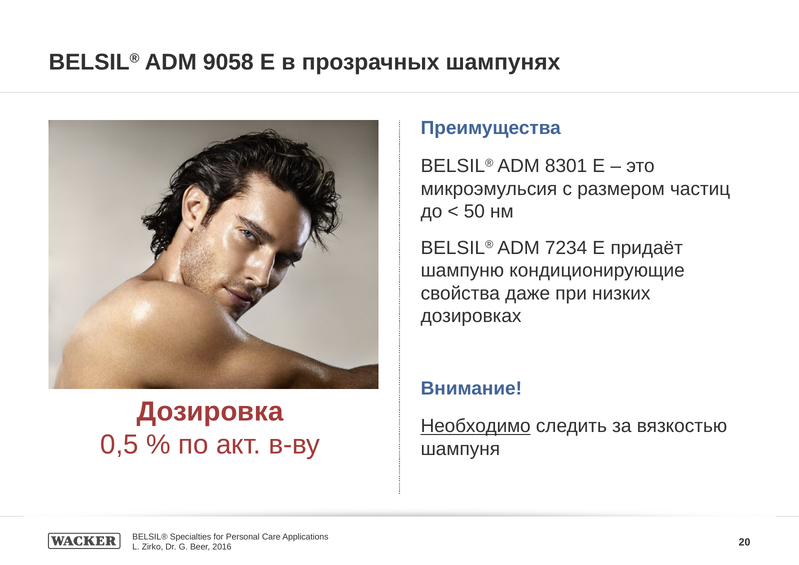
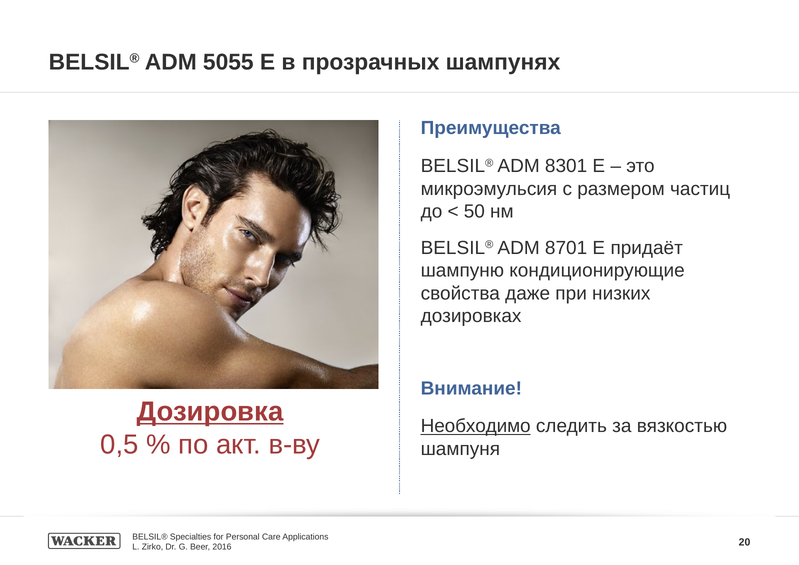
9058: 9058 -> 5055 (228, 62)
7234: 7234 -> 8701 (566, 248)
Дозировка underline: none -> present (210, 412)
